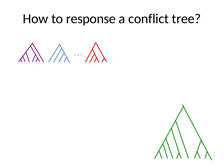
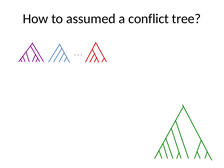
response: response -> assumed (91, 19)
